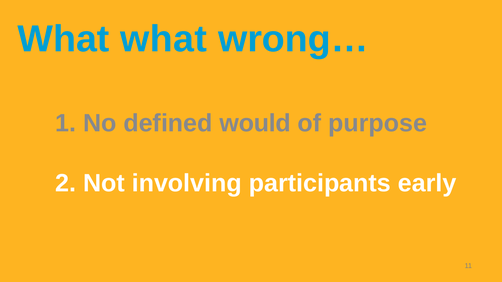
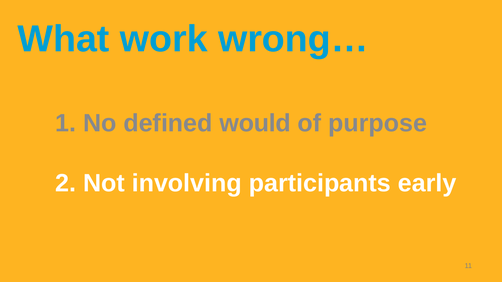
What what: what -> work (164, 39)
